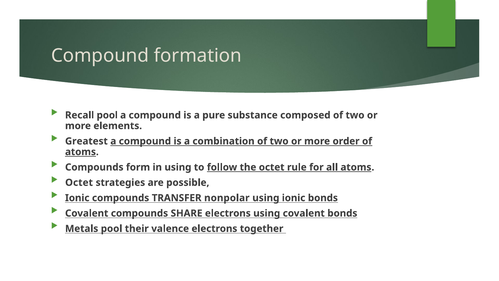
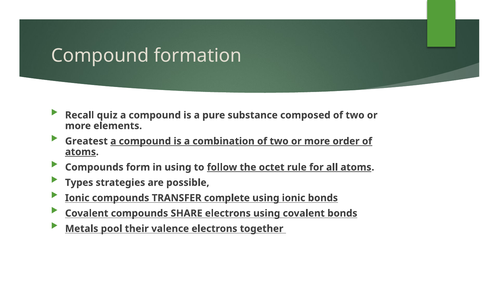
Recall pool: pool -> quiz (107, 115)
Octet: Octet -> Types (79, 182)
nonpolar: nonpolar -> complete (227, 198)
